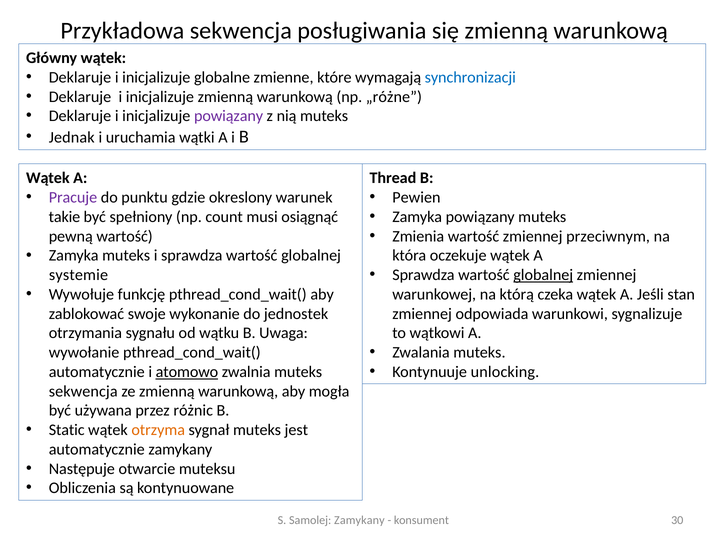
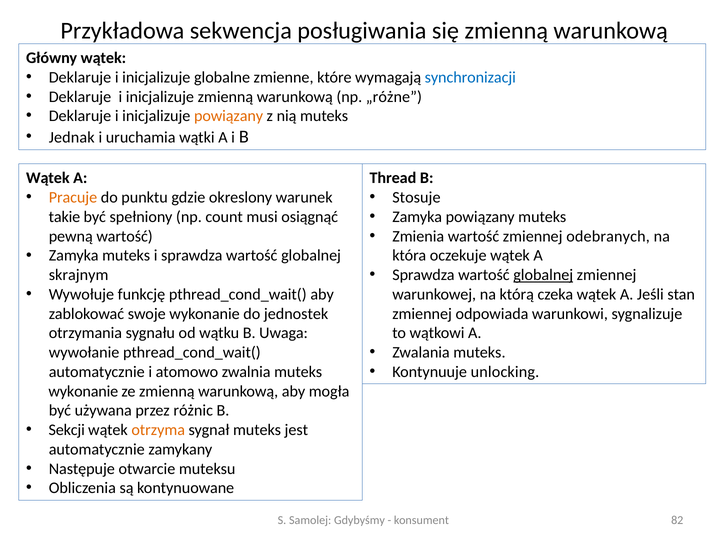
powiązany colour: purple -> orange (229, 116)
Pracuje colour: purple -> orange (73, 198)
Pewien: Pewien -> Stosuje (416, 198)
przeciwnym: przeciwnym -> odebranych (608, 236)
systemie: systemie -> skrajnym (79, 275)
atomowo underline: present -> none (187, 372)
sekwencja: sekwencja -> wykonanie (83, 391)
Static: Static -> Sekcji (67, 430)
Samolej Zamykany: Zamykany -> Gdybyśmy (359, 521)
30: 30 -> 82 (677, 521)
